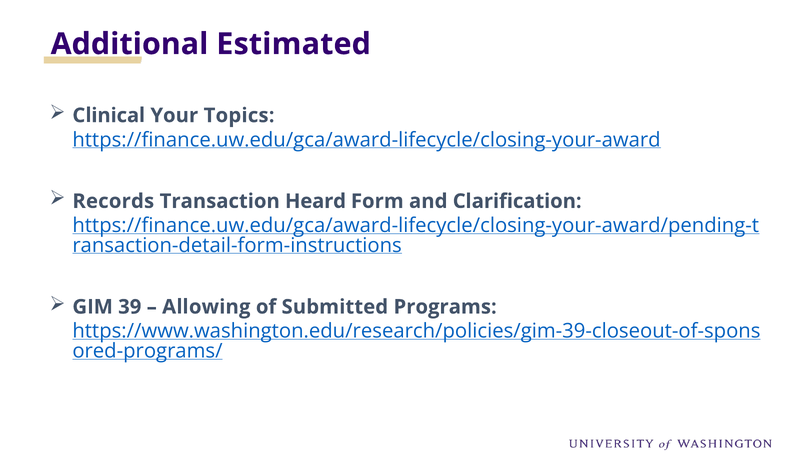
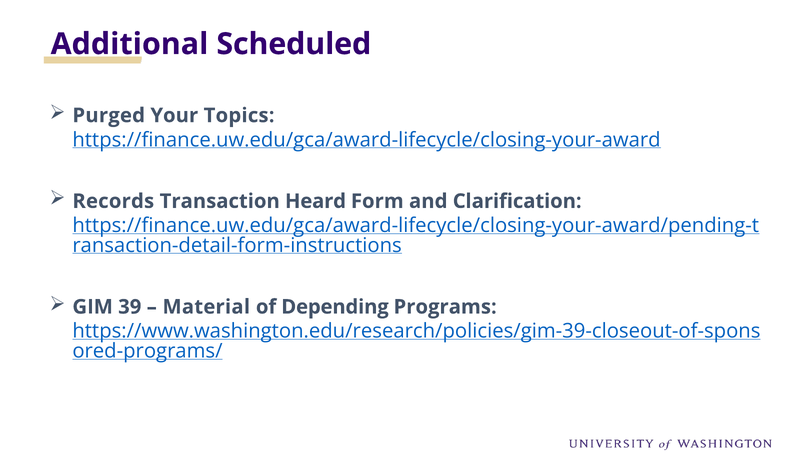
Estimated: Estimated -> Scheduled (294, 44)
Clinical: Clinical -> Purged (109, 115)
Allowing: Allowing -> Material (206, 307)
Submitted: Submitted -> Depending (335, 307)
